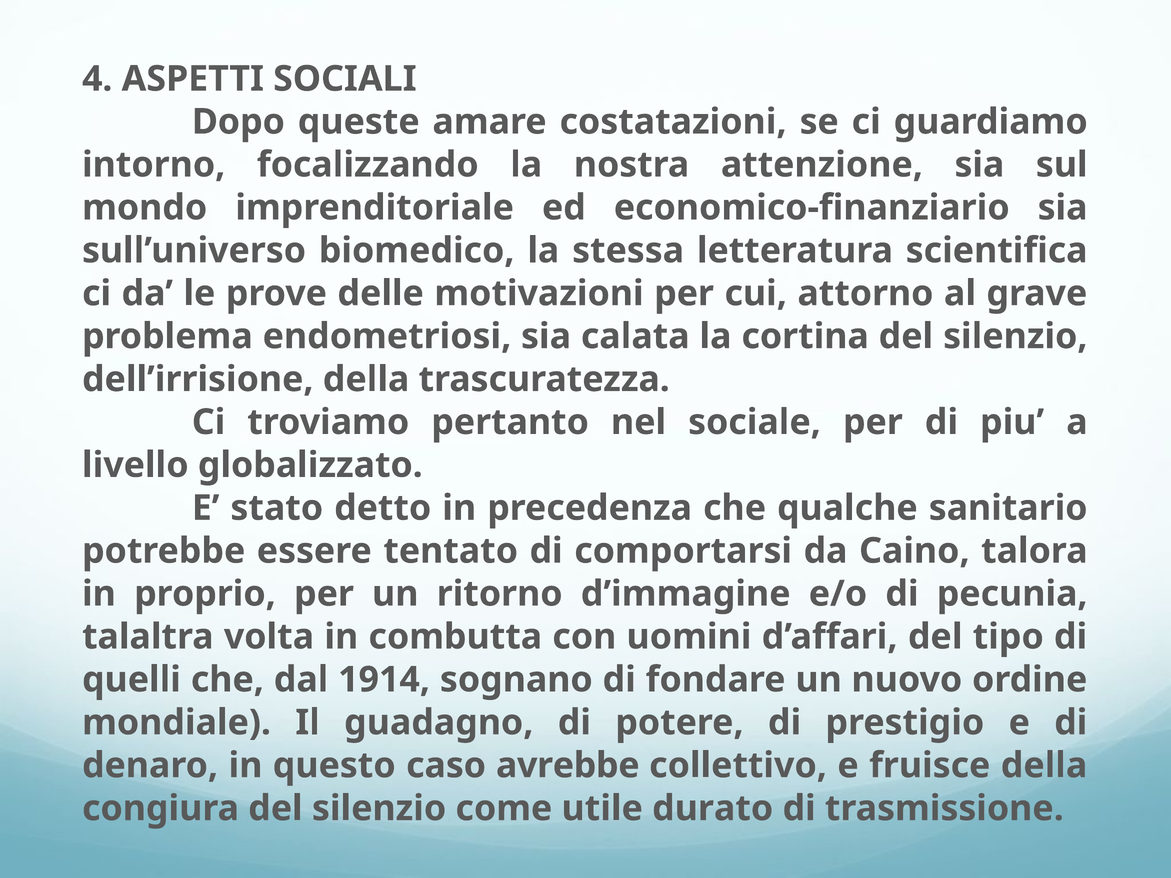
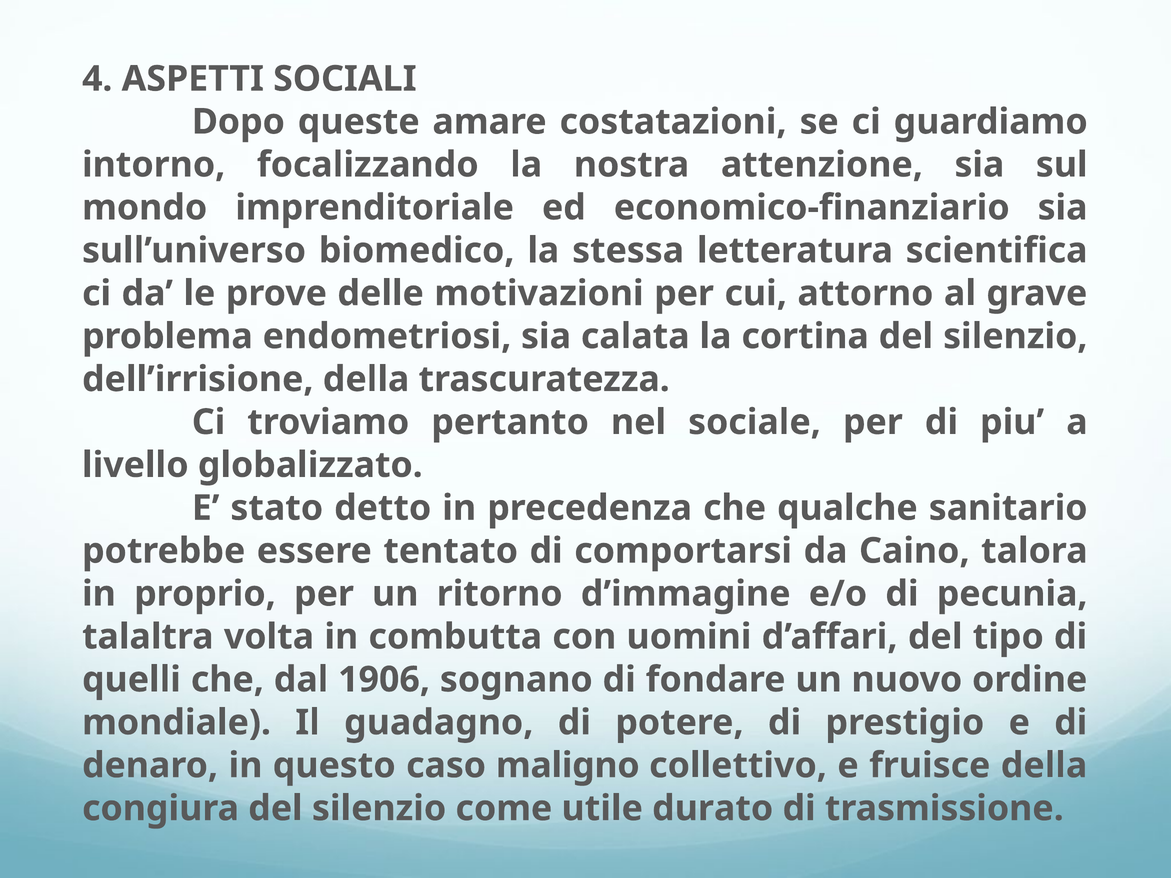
1914: 1914 -> 1906 (384, 680)
avrebbe: avrebbe -> maligno (568, 766)
